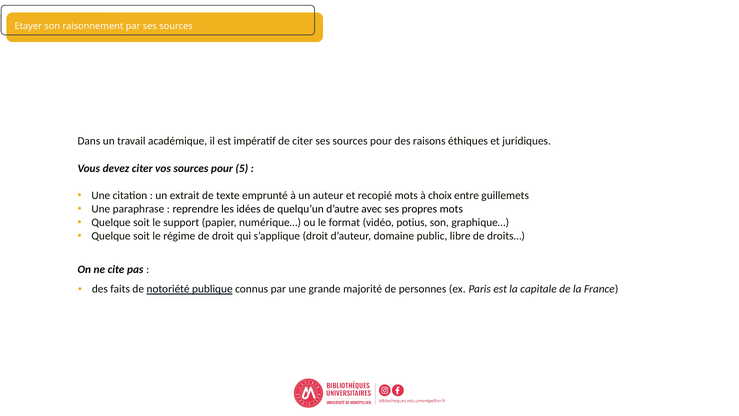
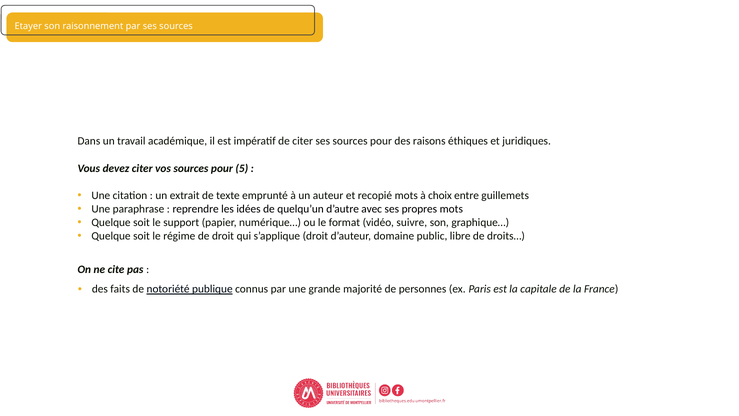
potius: potius -> suivre (412, 222)
